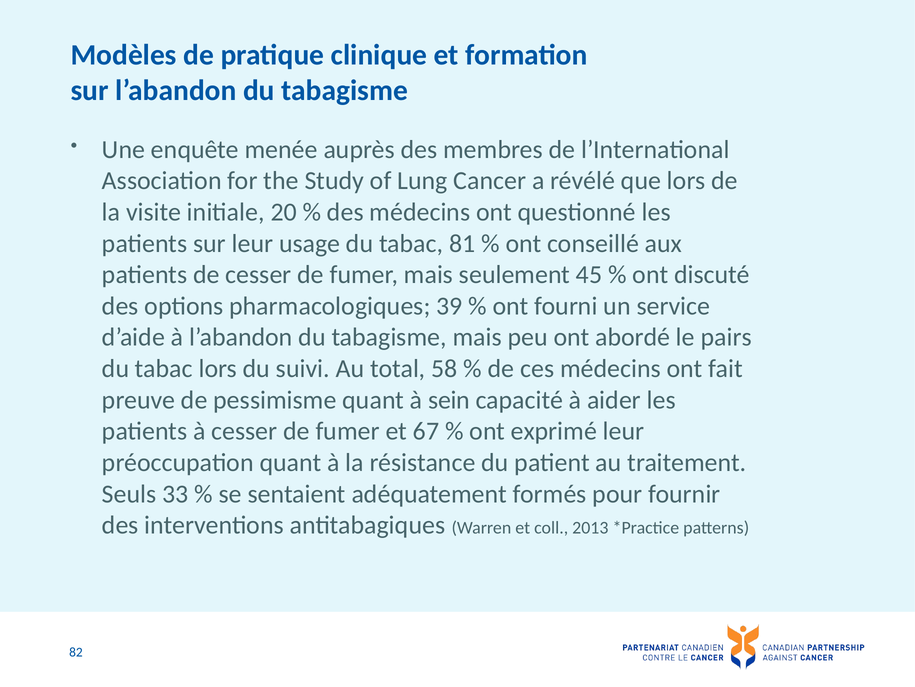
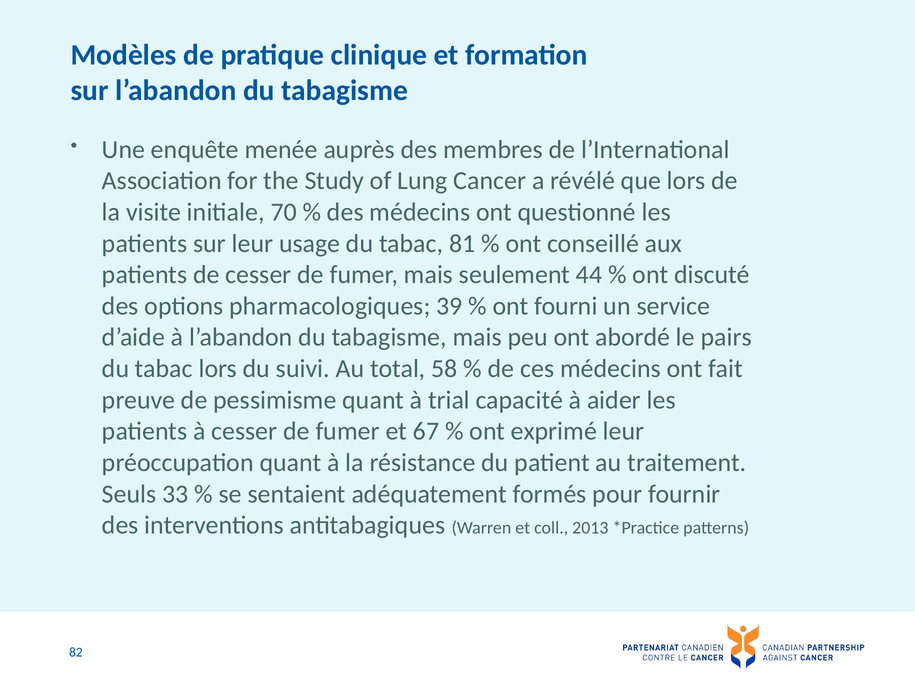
20: 20 -> 70 (284, 212)
45: 45 -> 44 (589, 275)
sein: sein -> trial (449, 400)
